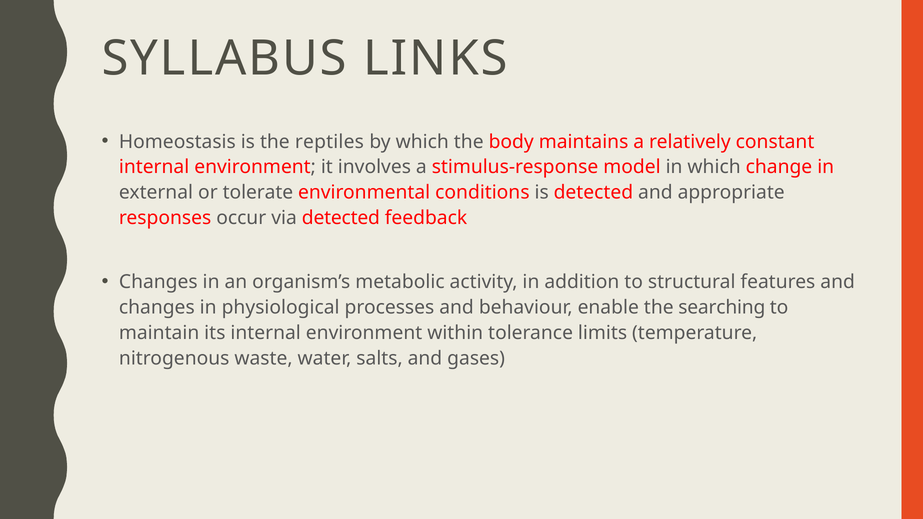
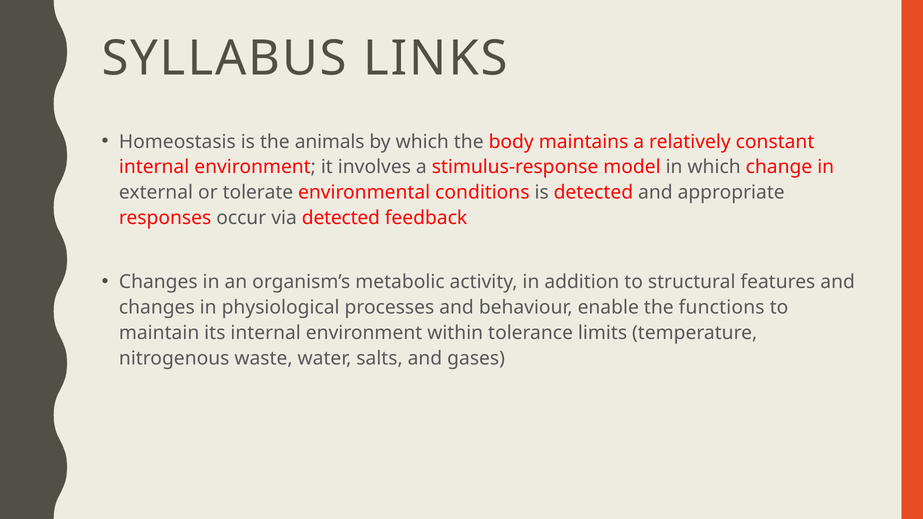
reptiles: reptiles -> animals (330, 142)
searching: searching -> functions (722, 308)
